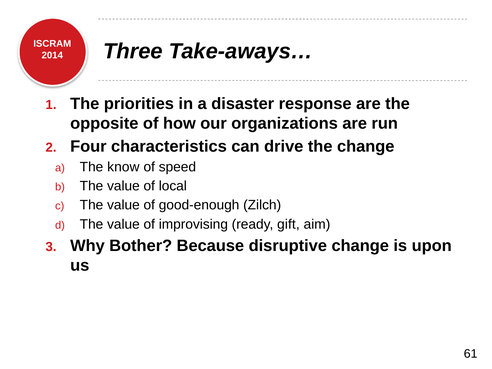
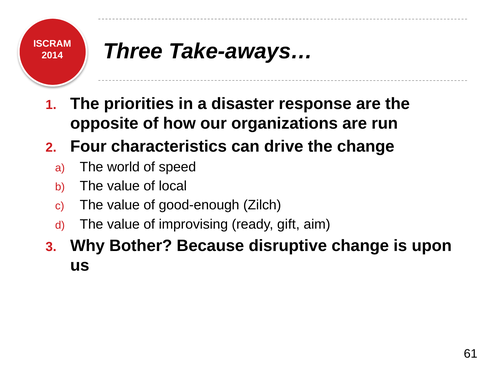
know: know -> world (123, 167)
